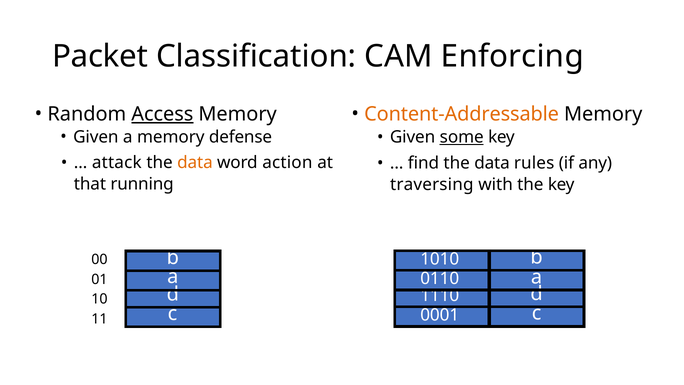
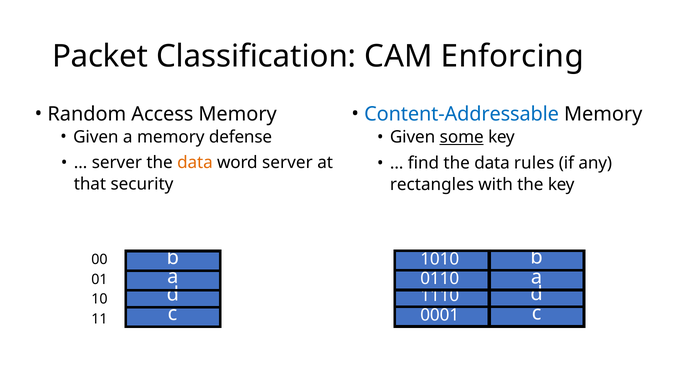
Access underline: present -> none (162, 114)
Content-Addressable colour: orange -> blue (462, 114)
attack: attack -> server (117, 163)
word action: action -> server (287, 163)
running: running -> security (142, 184)
traversing: traversing -> rectangles (432, 185)
